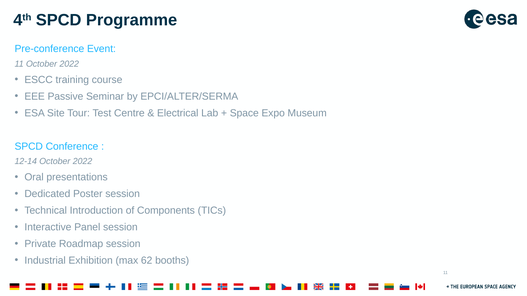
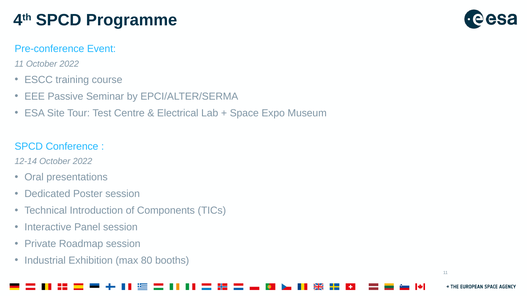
62: 62 -> 80 (147, 260)
